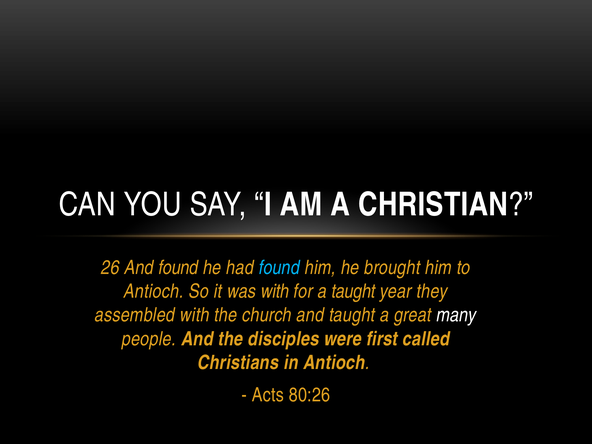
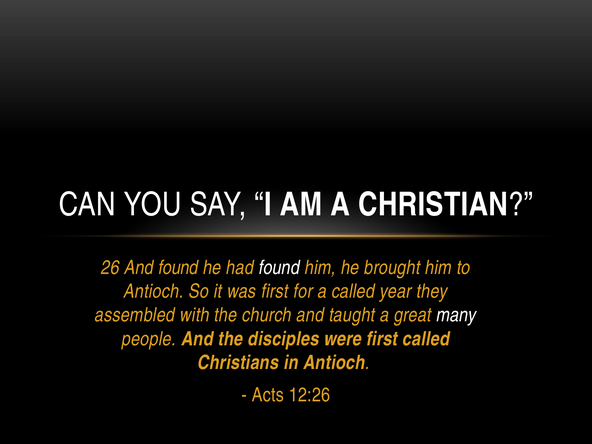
found colour: light blue -> white (279, 268)
was with: with -> first (275, 291)
a taught: taught -> called (353, 291)
80:26: 80:26 -> 12:26 (310, 395)
